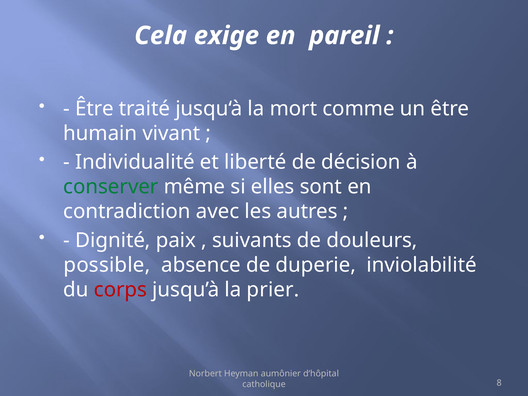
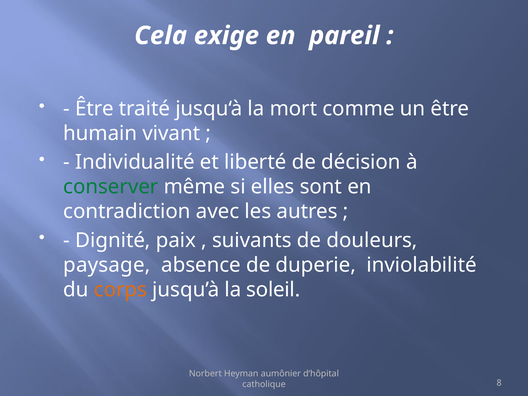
possible: possible -> paysage (107, 265)
corps colour: red -> orange (120, 290)
prier: prier -> soleil (273, 290)
